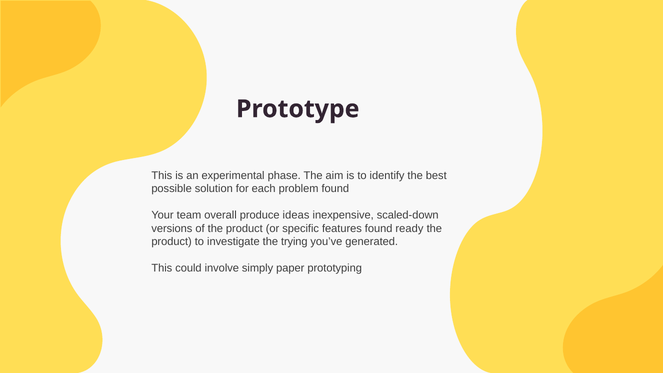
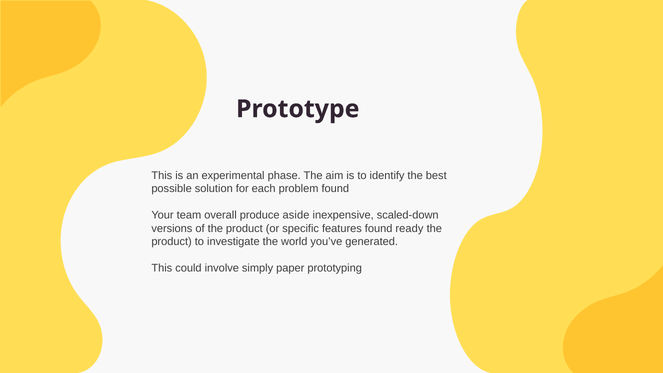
ideas: ideas -> aside (296, 215)
trying: trying -> world (294, 242)
